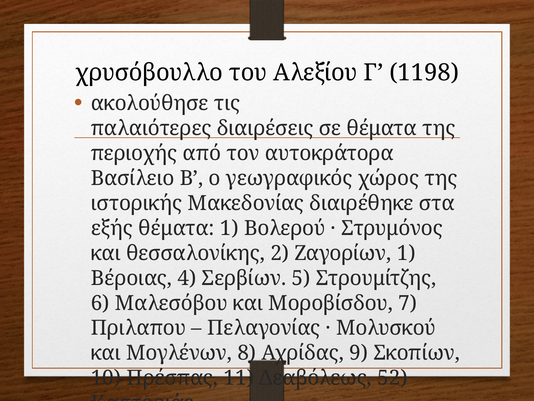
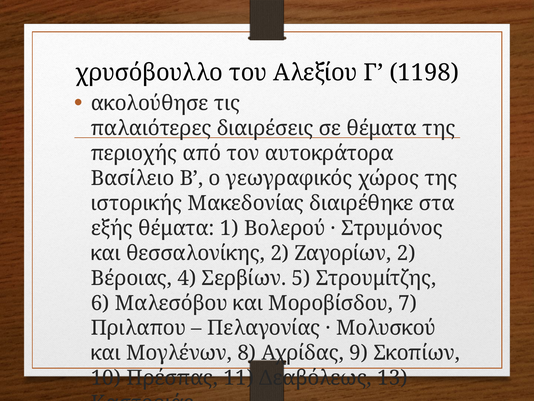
Ζαγορίων 1: 1 -> 2 (406, 253)
52: 52 -> 13 (392, 378)
